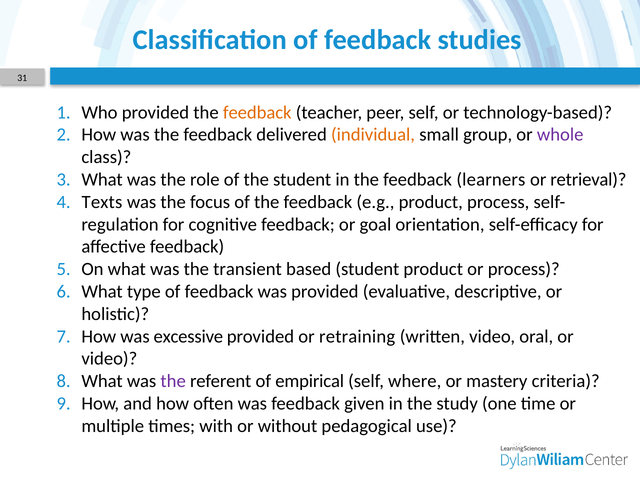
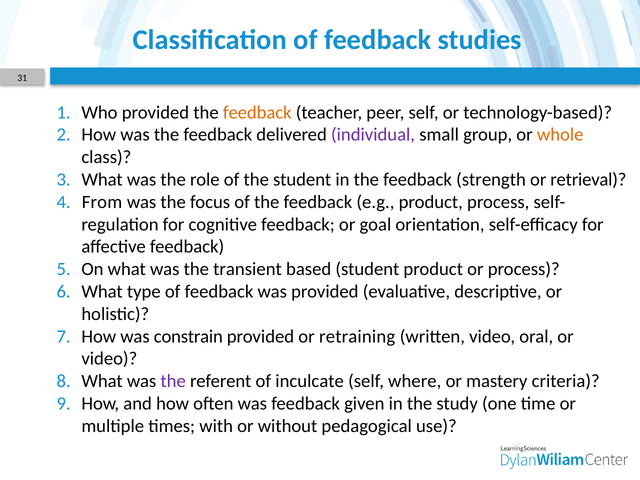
individual colour: orange -> purple (373, 135)
whole colour: purple -> orange (560, 135)
learners: learners -> strength (491, 180)
Texts: Texts -> From (102, 202)
excessive: excessive -> constrain (188, 336)
empirical: empirical -> inculcate (310, 381)
